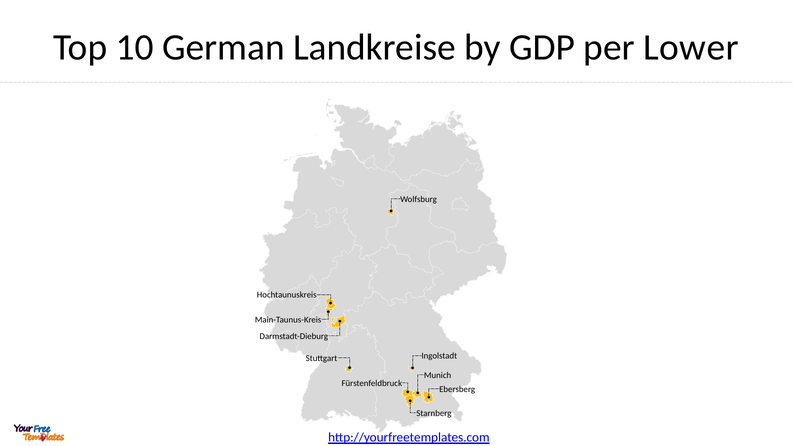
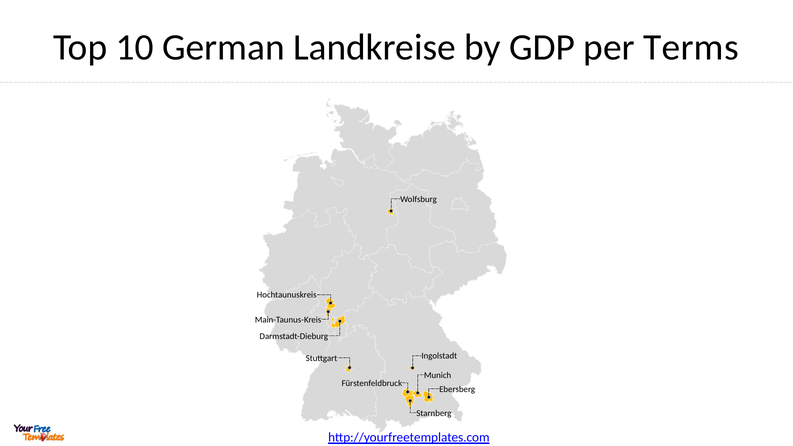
Lower: Lower -> Terms (691, 47)
